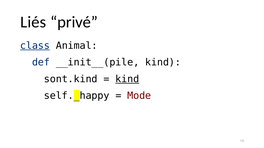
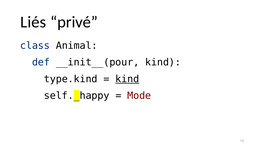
class underline: present -> none (35, 46)
__init__(pile: __init__(pile -> __init__(pour (98, 63)
sont.kind: sont.kind -> type.kind (71, 79)
